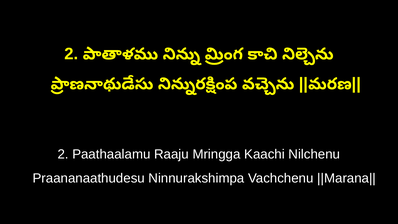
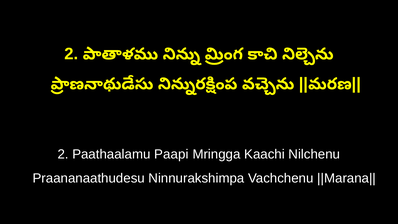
Raaju: Raaju -> Paapi (171, 154)
